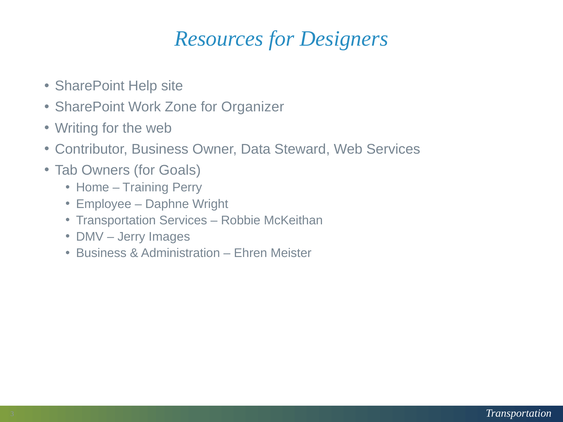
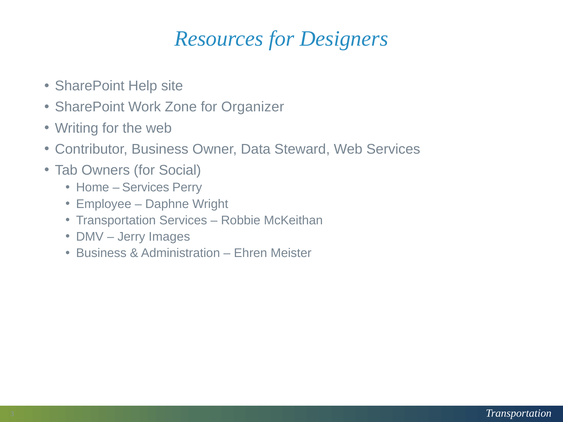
Goals: Goals -> Social (180, 170)
Training: Training -> Services (146, 188)
